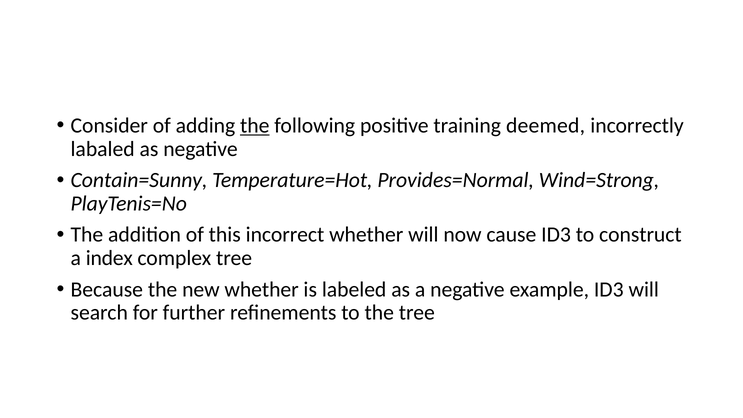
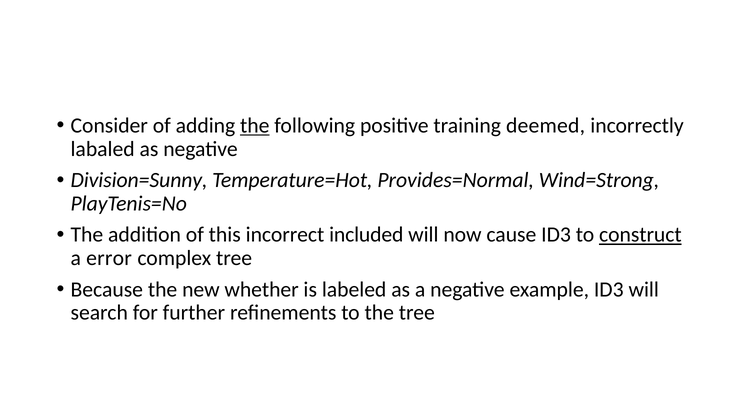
Contain=Sunny: Contain=Sunny -> Division=Sunny (139, 180)
incorrect whether: whether -> included (366, 235)
construct underline: none -> present (640, 235)
index: index -> error (109, 258)
